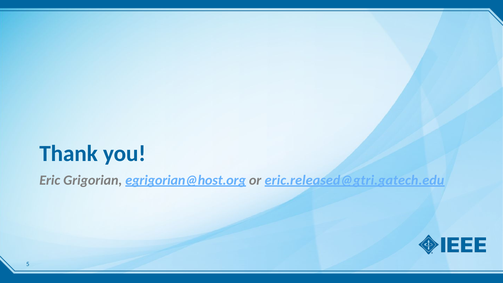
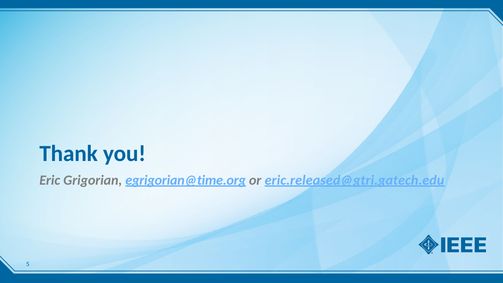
egrigorian@host.org: egrigorian@host.org -> egrigorian@time.org (186, 180)
